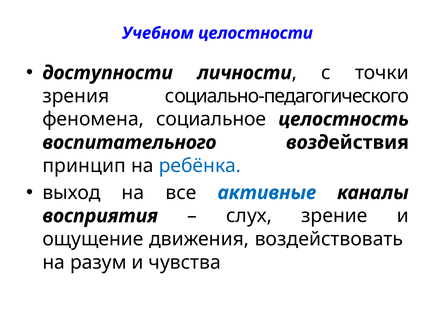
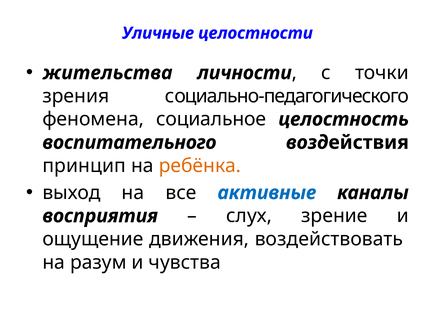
Учебном: Учебном -> Уличные (158, 33)
доступности: доступности -> жительства (108, 73)
ребёнка colour: blue -> orange (200, 166)
